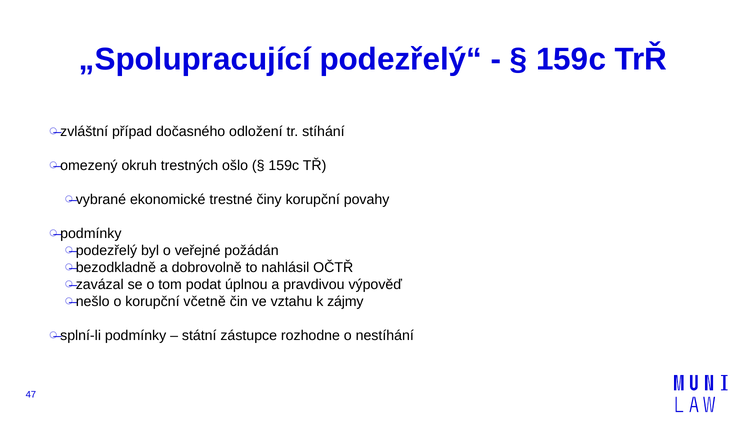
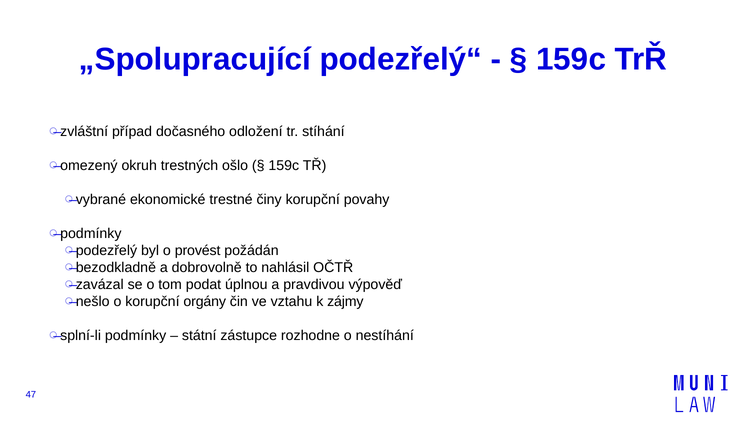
veřejné: veřejné -> provést (198, 250)
včetně: včetně -> orgány (205, 301)
